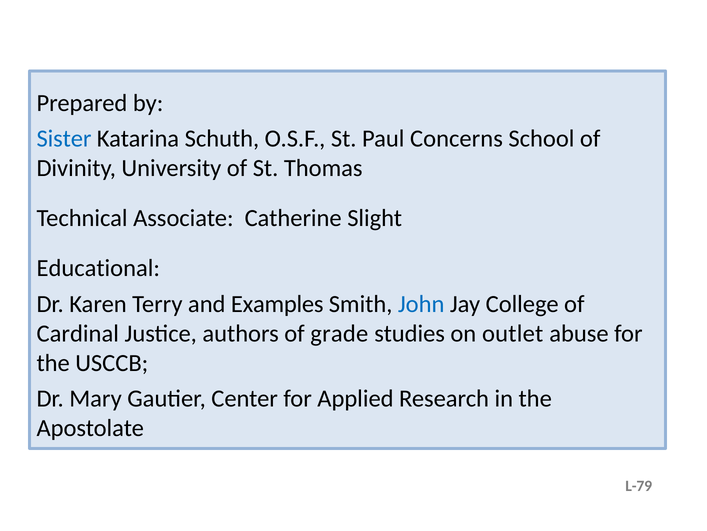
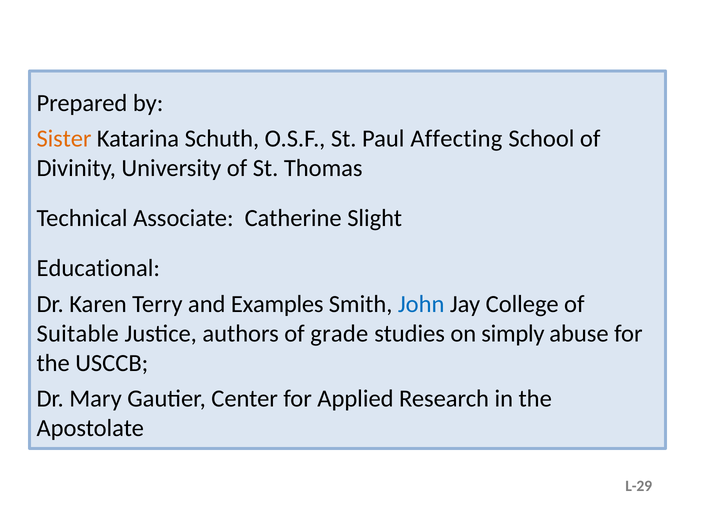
Sister colour: blue -> orange (64, 139)
Concerns: Concerns -> Affecting (456, 139)
Cardinal: Cardinal -> Suitable (78, 333)
outlet: outlet -> simply (513, 333)
L-79: L-79 -> L-29 (639, 485)
